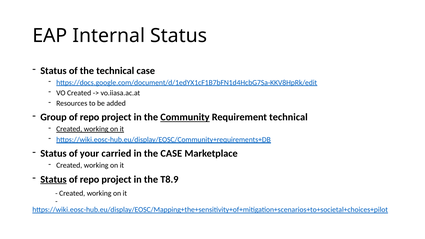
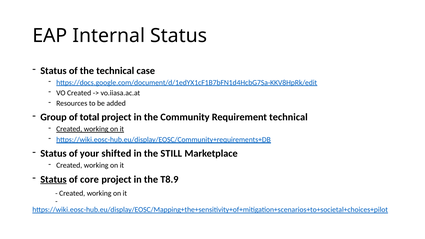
repo: repo -> total (90, 117)
Community underline: present -> none (185, 117)
carried: carried -> shifted (116, 154)
the CASE: CASE -> STILL (171, 154)
repo: repo -> core (89, 179)
